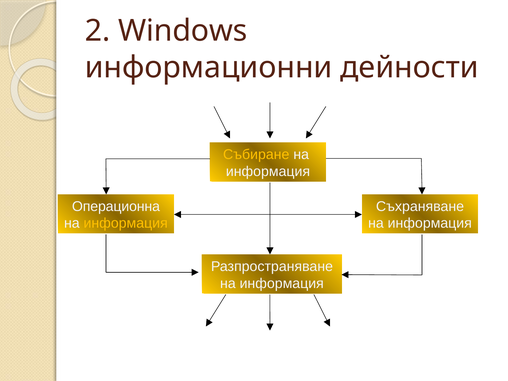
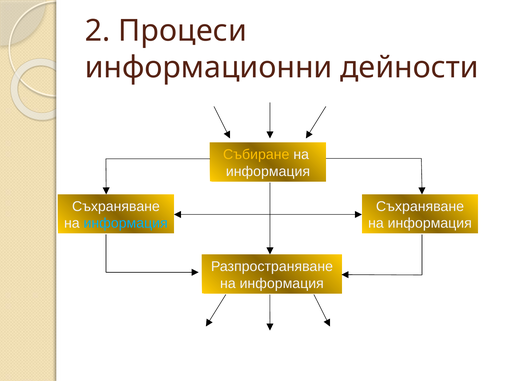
Windows: Windows -> Процеси (183, 31)
Операционна: Операционна -> Съхраняване (116, 206)
информация colour: yellow -> light blue (126, 223)
